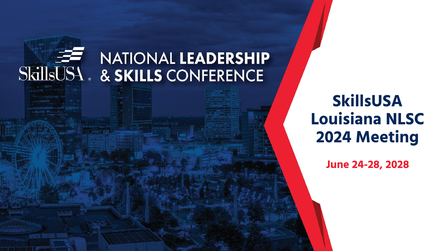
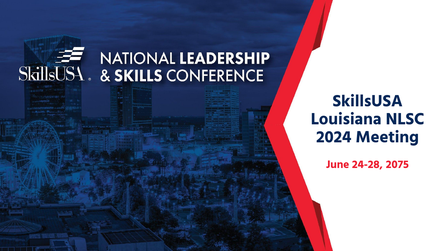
2028: 2028 -> 2075 (397, 165)
